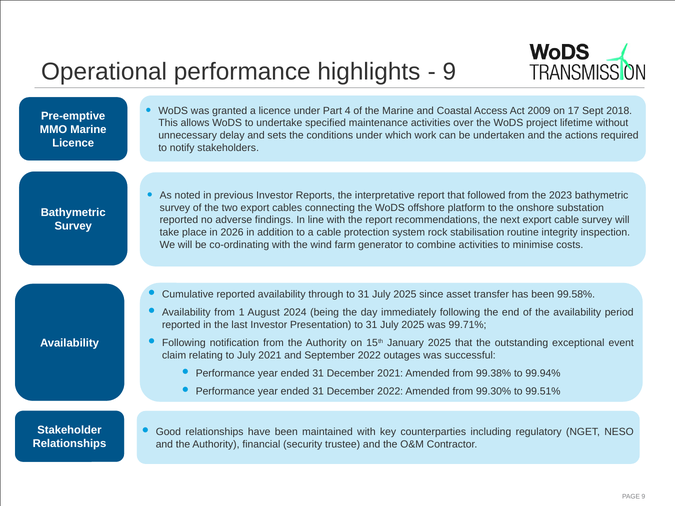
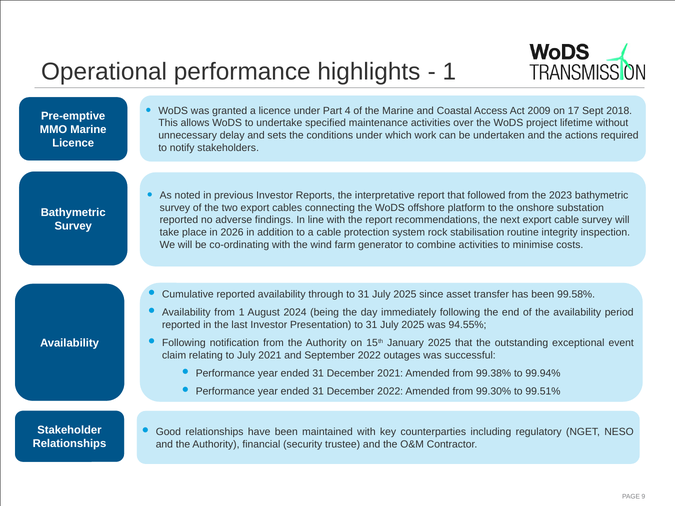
9: 9 -> 1 (449, 72)
99.71%: 99.71% -> 94.55% (467, 325)
